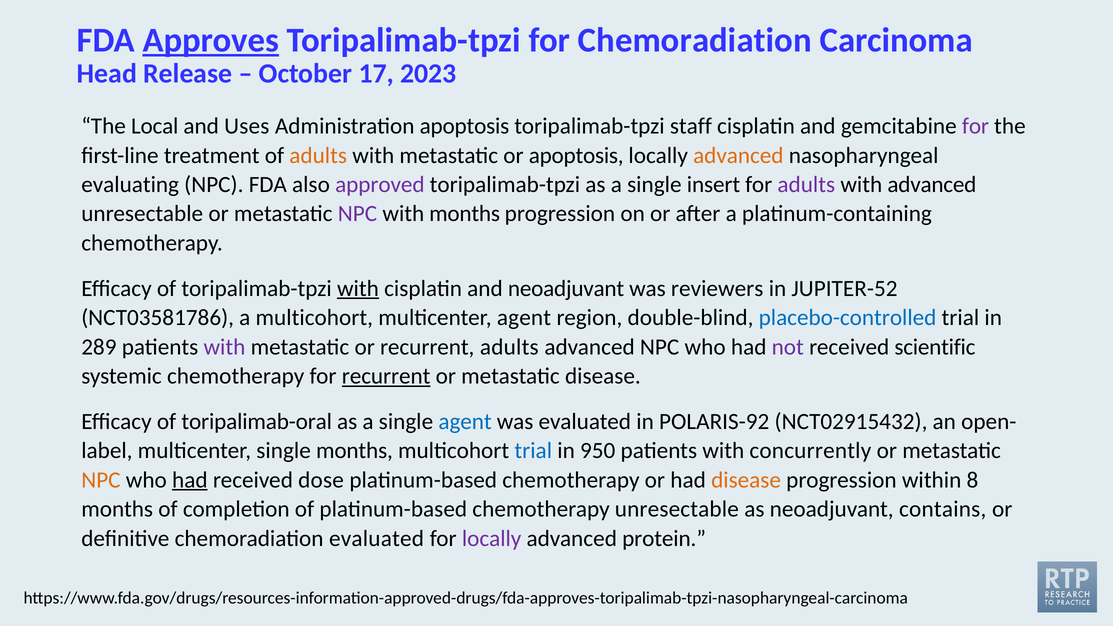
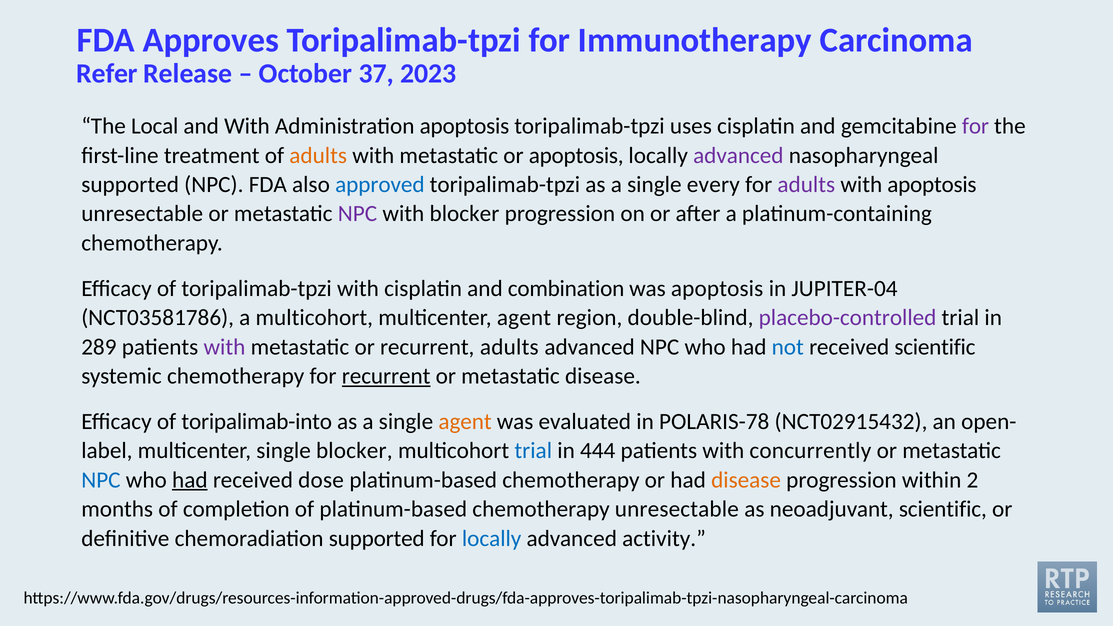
Approves underline: present -> none (211, 40)
for Chemoradiation: Chemoradiation -> Immunotherapy (695, 40)
Head: Head -> Refer (107, 73)
17: 17 -> 37 (376, 73)
and Uses: Uses -> With (247, 126)
staff: staff -> uses (691, 126)
advanced colour: orange -> purple (738, 155)
evaluating: evaluating -> supported (130, 185)
approved colour: purple -> blue (380, 185)
insert: insert -> every (713, 185)
with advanced: advanced -> apoptosis (932, 185)
with months: months -> blocker (464, 214)
with underline: present -> none (358, 288)
and neoadjuvant: neoadjuvant -> combination (566, 288)
was reviewers: reviewers -> apoptosis (717, 288)
JUPITER-52: JUPITER-52 -> JUPITER-04 (844, 288)
placebo-controlled colour: blue -> purple (848, 318)
not colour: purple -> blue (788, 347)
toripalimab-oral: toripalimab-oral -> toripalimab-into (257, 422)
agent colour: blue -> orange (465, 422)
POLARIS-92: POLARIS-92 -> POLARIS-78 (714, 422)
single months: months -> blocker (354, 451)
950: 950 -> 444 (598, 451)
NPC colour: orange -> blue (101, 480)
8: 8 -> 2 (972, 480)
neoadjuvant contains: contains -> scientific (943, 509)
chemoradiation evaluated: evaluated -> supported (377, 538)
locally colour: purple -> blue (492, 538)
protein: protein -> activity (664, 538)
